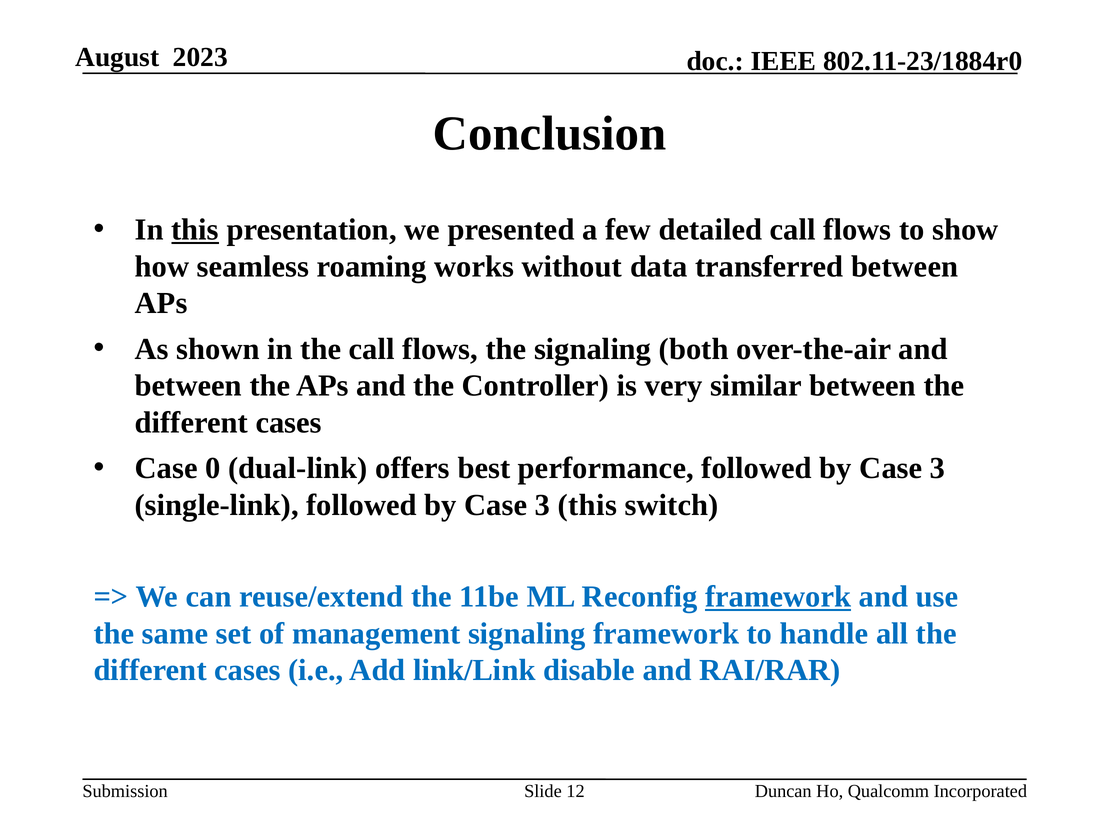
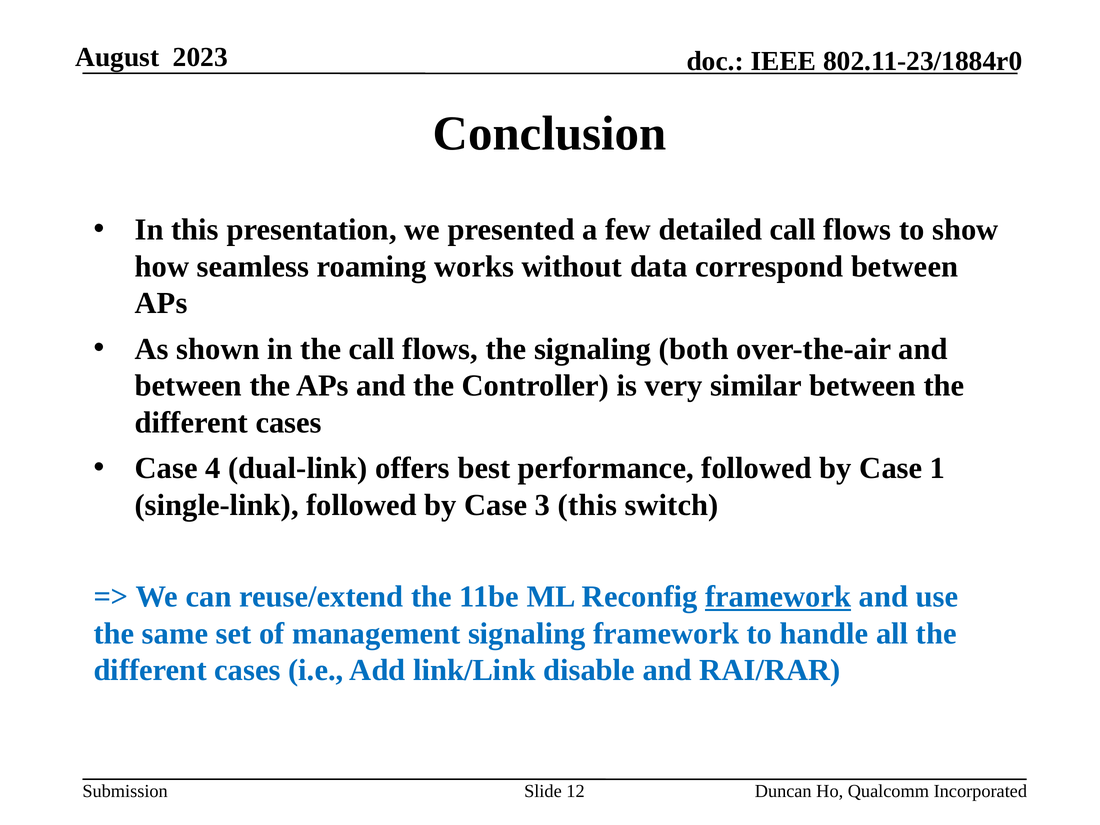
this underline: present -> none (195, 230)
transferred: transferred -> correspond (769, 267)
0: 0 -> 4 (213, 468)
3: 3 -> 1 (938, 468)
